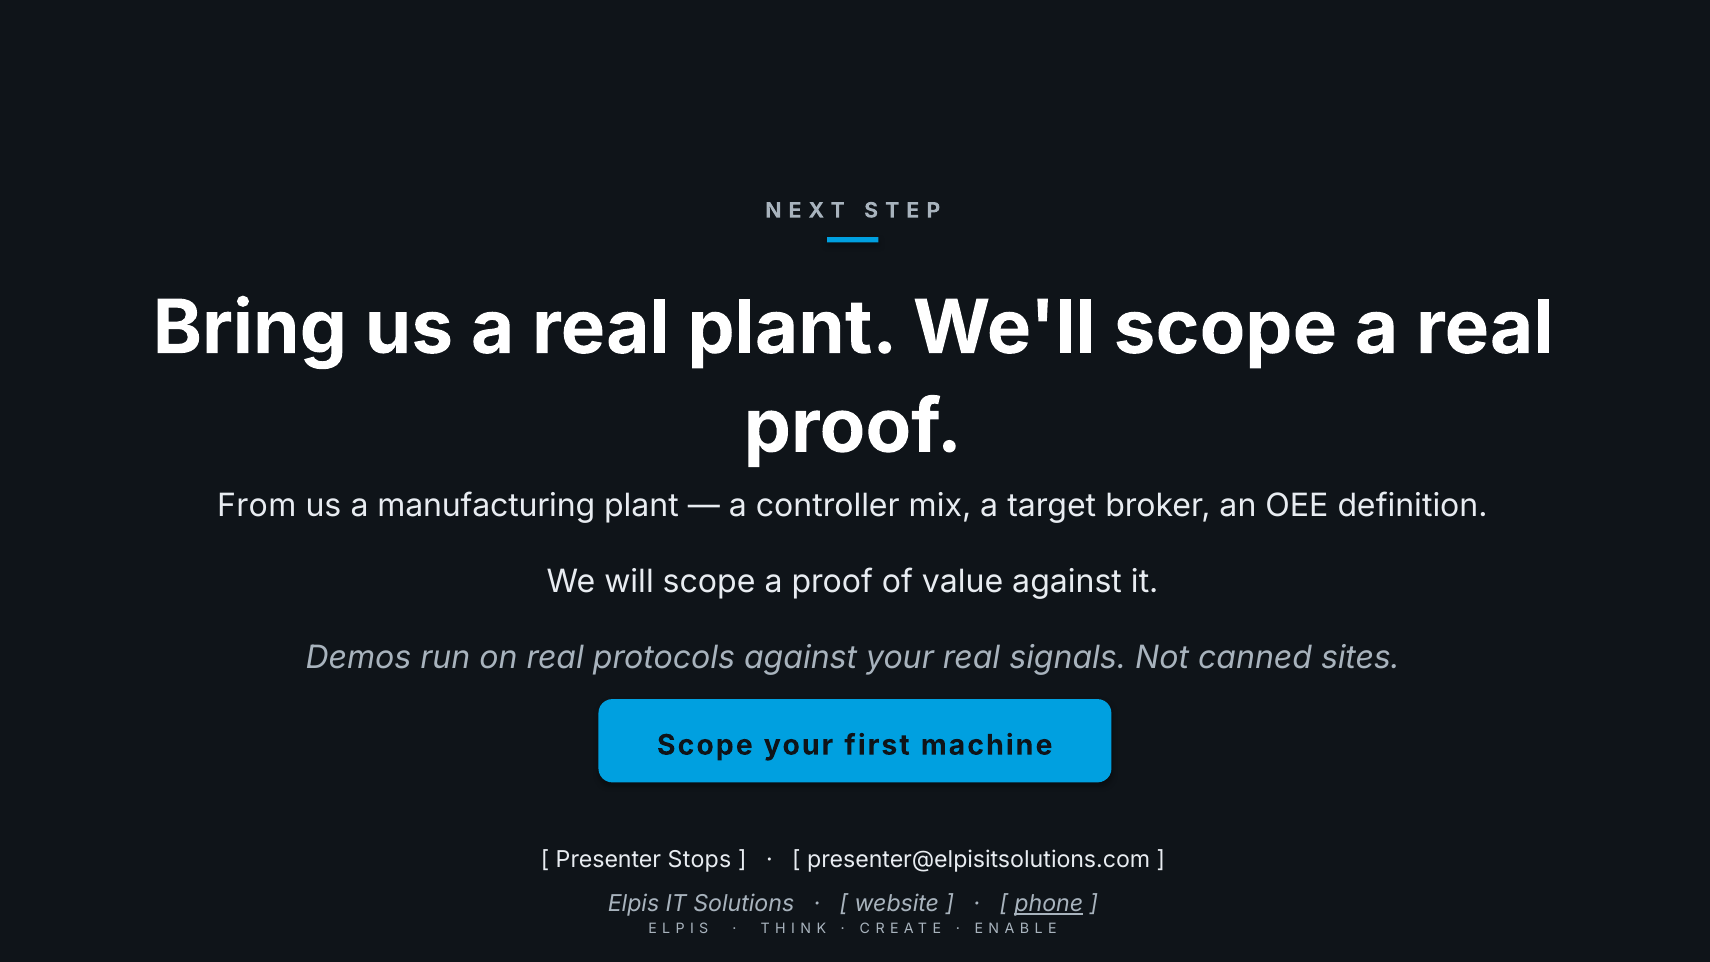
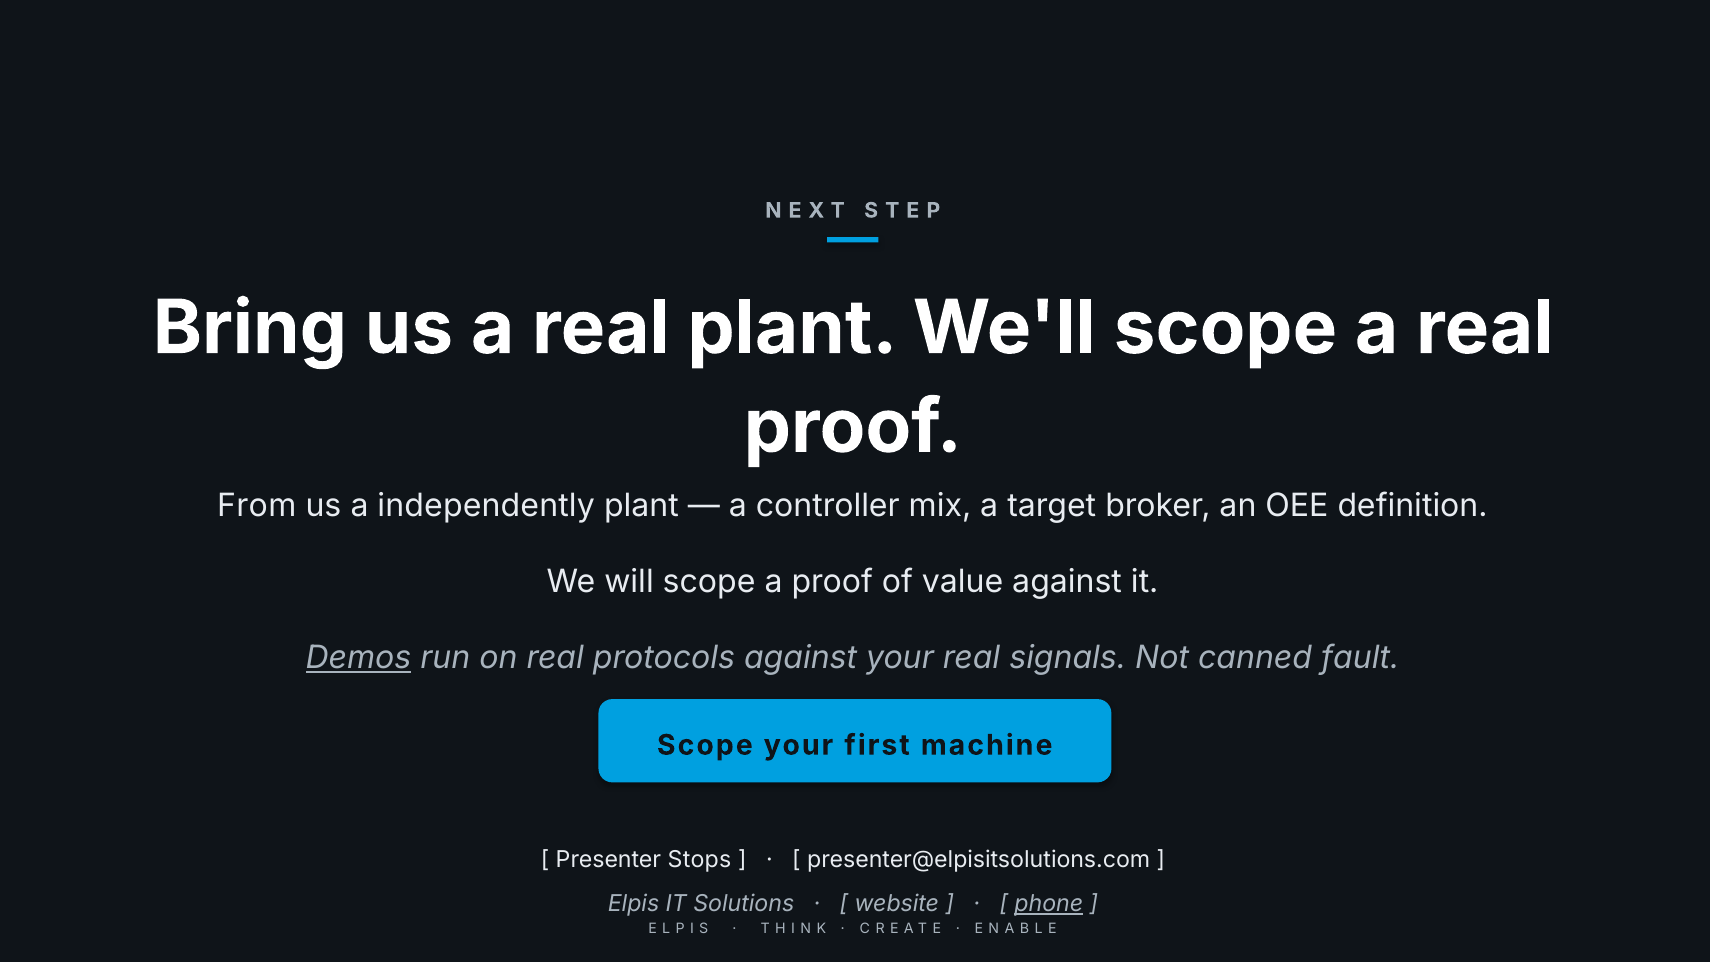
manufacturing: manufacturing -> independently (486, 506)
Demos underline: none -> present (358, 658)
sites: sites -> fault (1360, 658)
